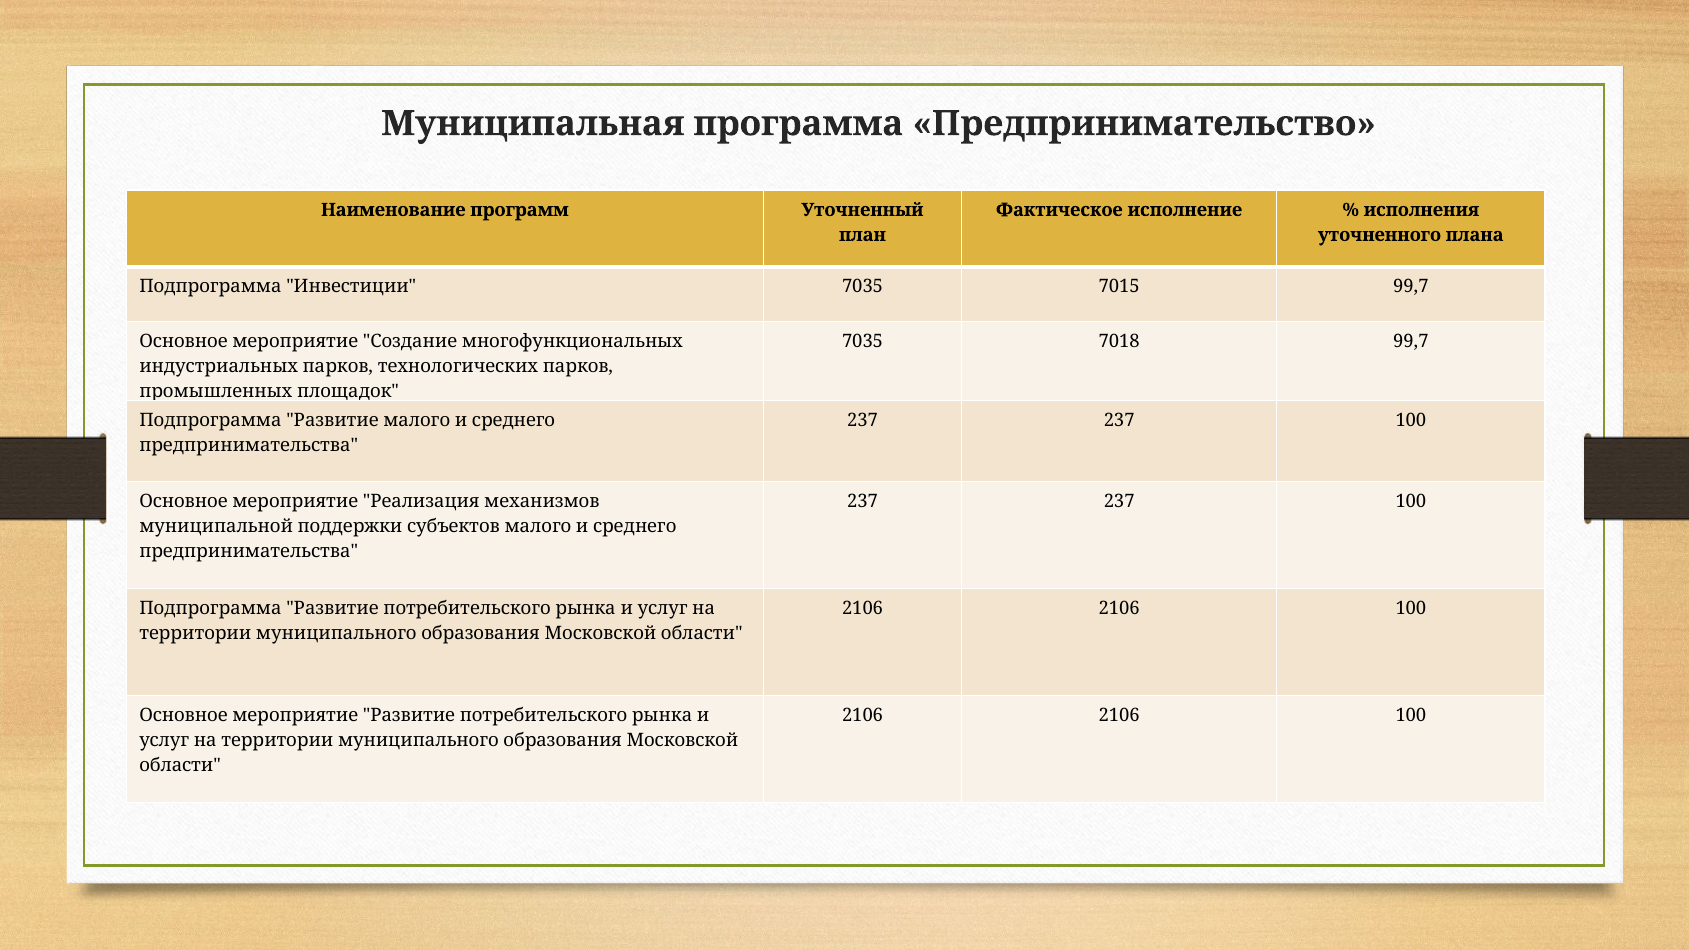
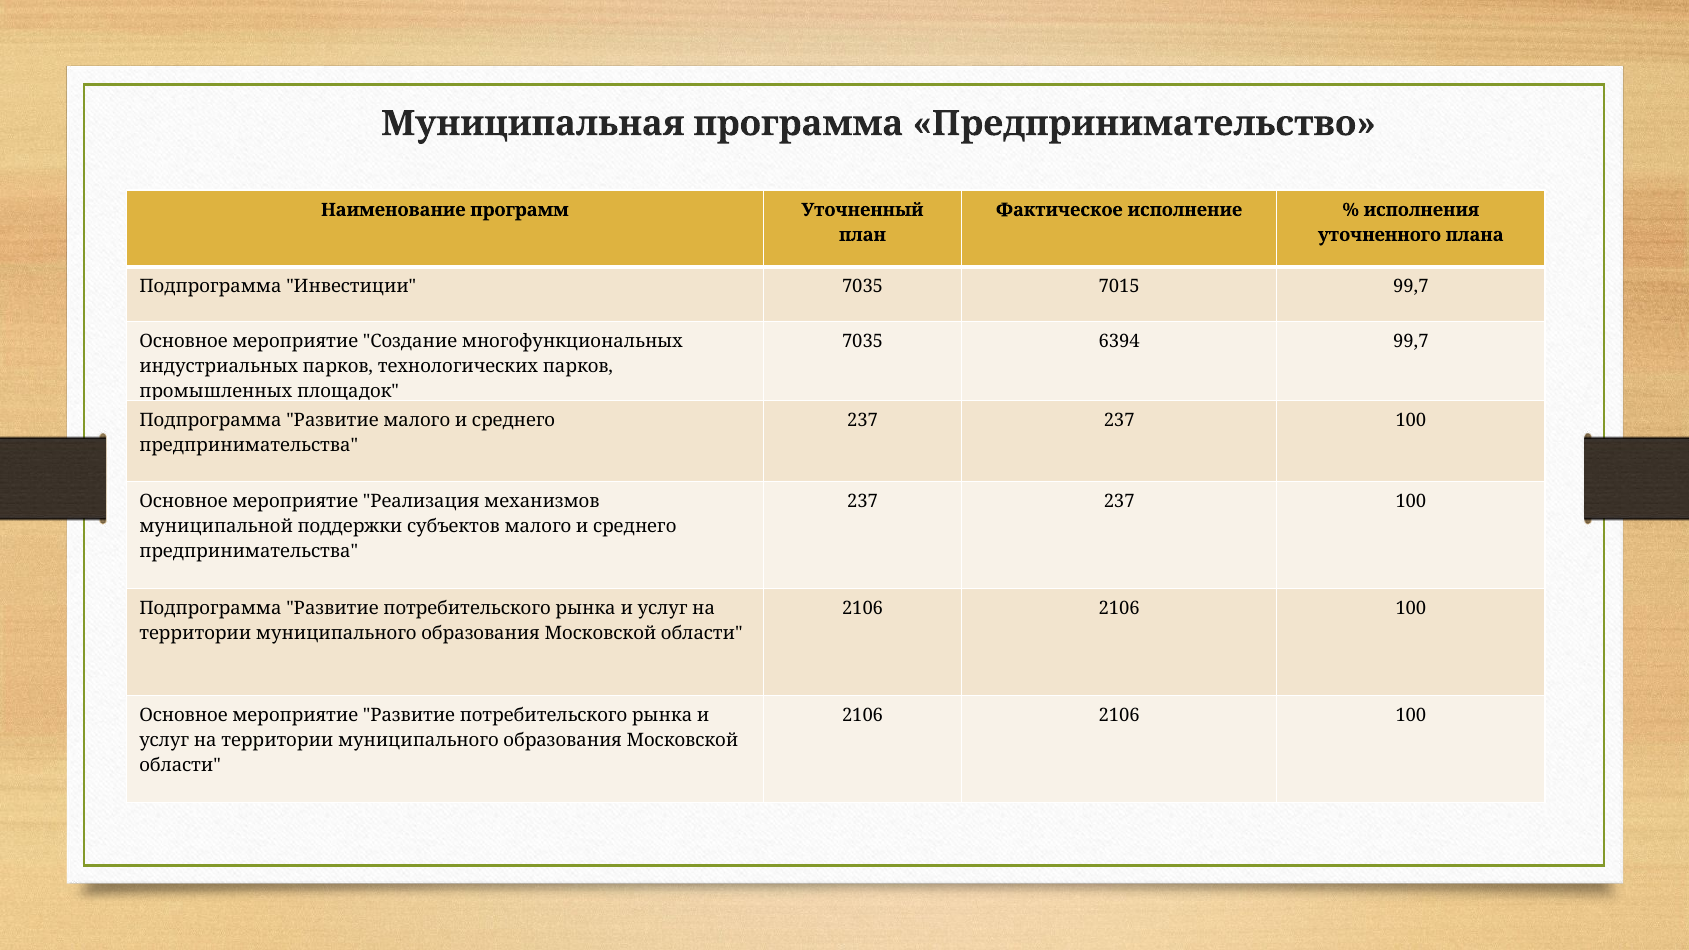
7018: 7018 -> 6394 (1119, 341)
